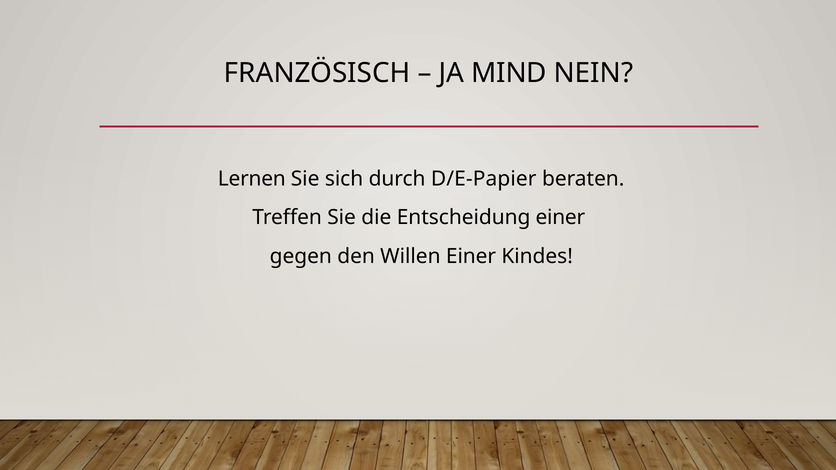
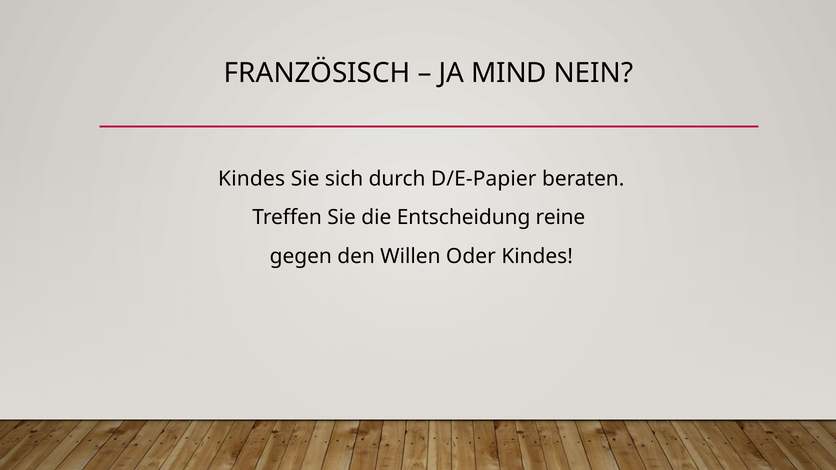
Lernen: Lernen -> Kindes (252, 179)
Entscheidung einer: einer -> reine (560, 218)
Willen Einer: Einer -> Oder (471, 257)
